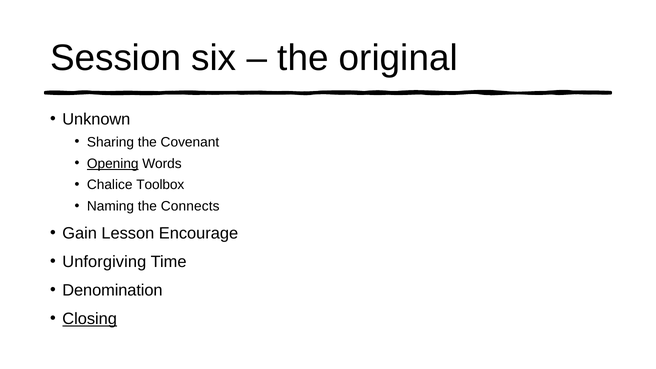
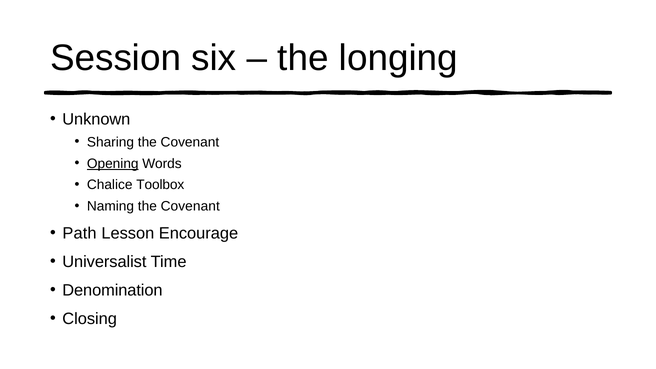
original: original -> longing (398, 58)
Naming the Connects: Connects -> Covenant (190, 206)
Gain: Gain -> Path (80, 233)
Unforgiving: Unforgiving -> Universalist (104, 262)
Closing underline: present -> none (90, 319)
